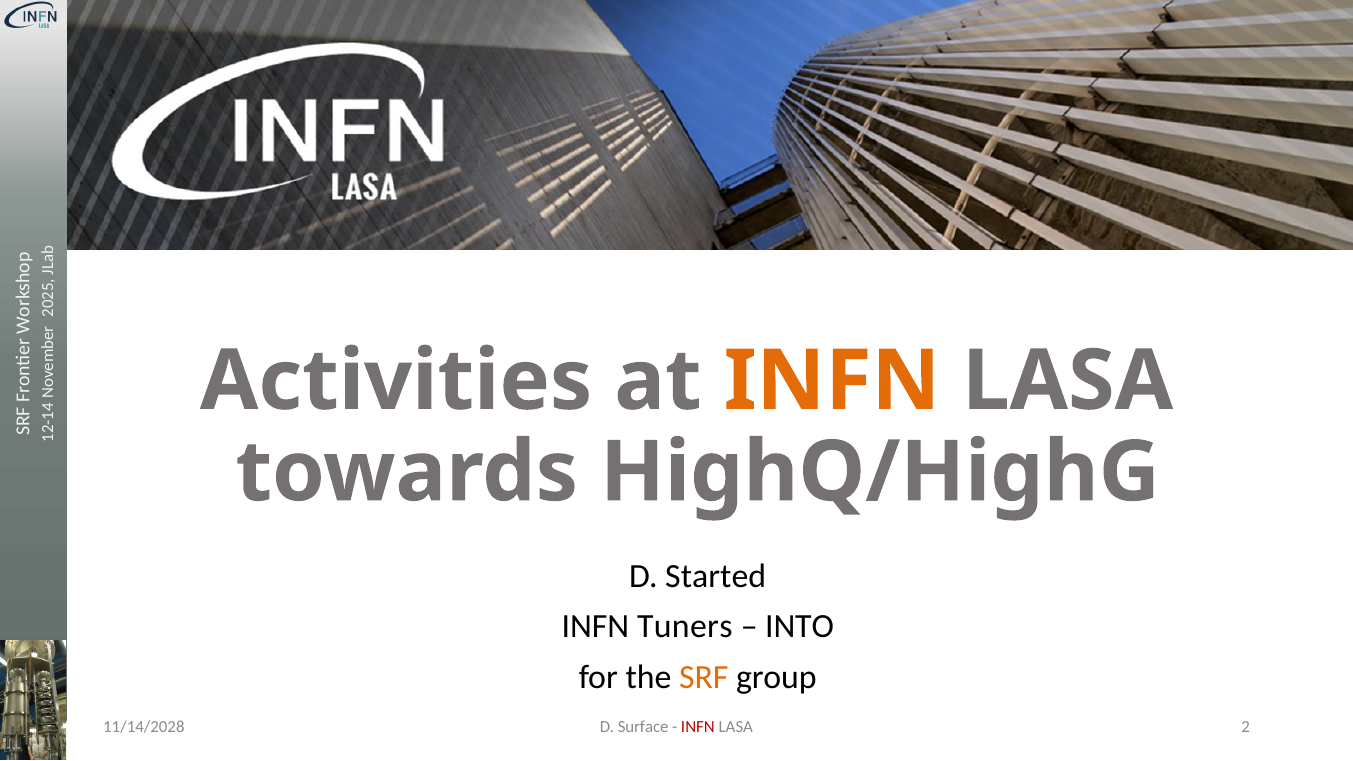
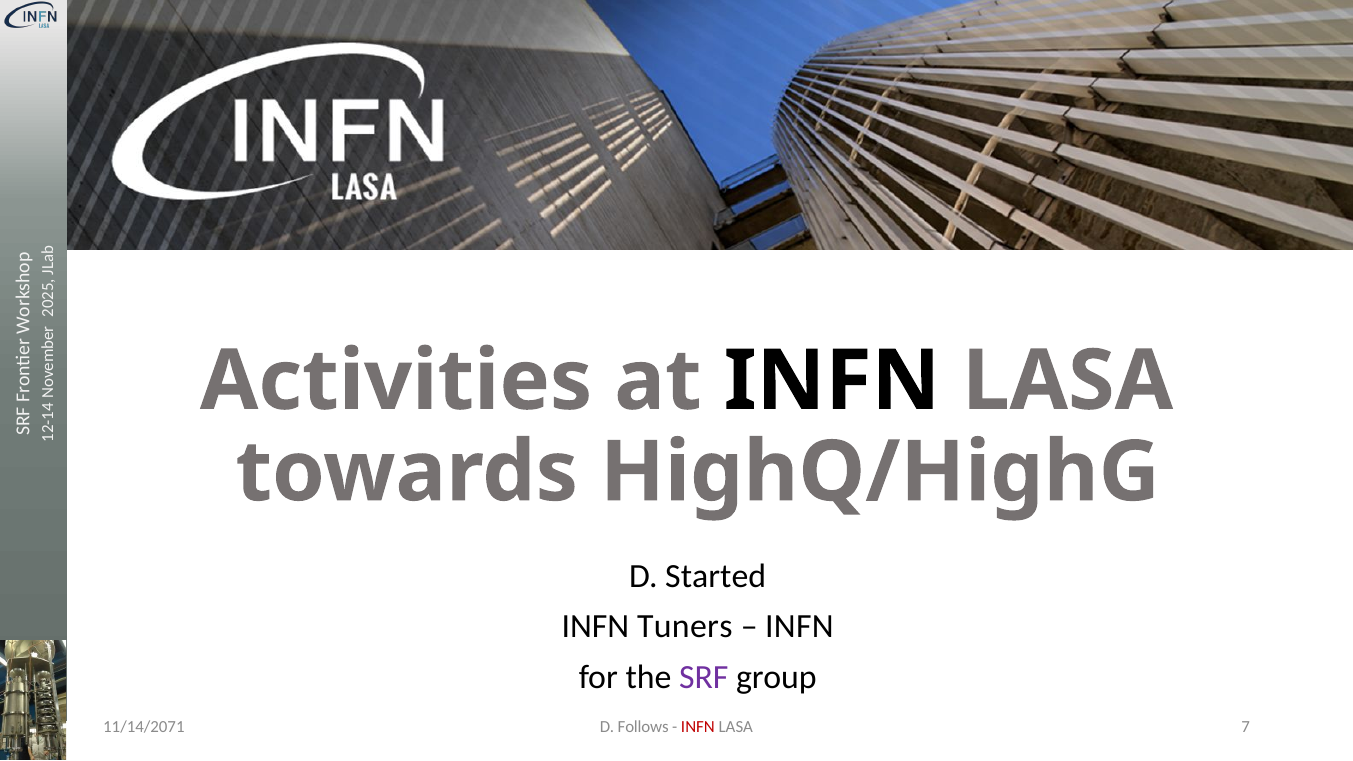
INFN colour: orange -> black (832, 381)
INTO: INTO -> INFN (799, 627)
SRF colour: orange -> purple (704, 677)
Surface: Surface -> Follows (643, 727)
LASA 2: 2 -> 7 (1246, 727)
11/14/2028: 11/14/2028 -> 11/14/2071 (144, 727)
